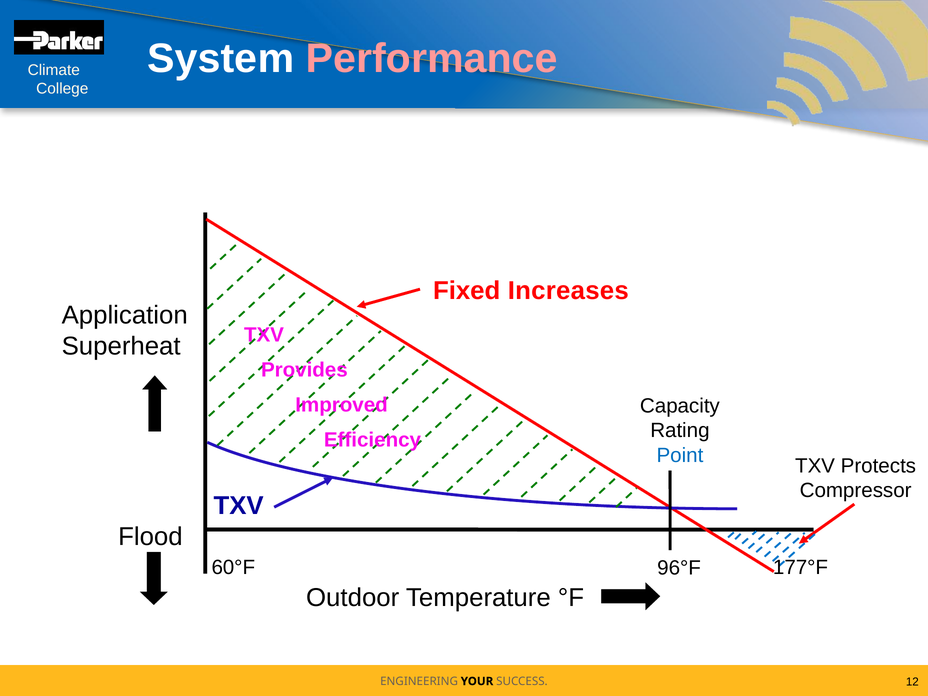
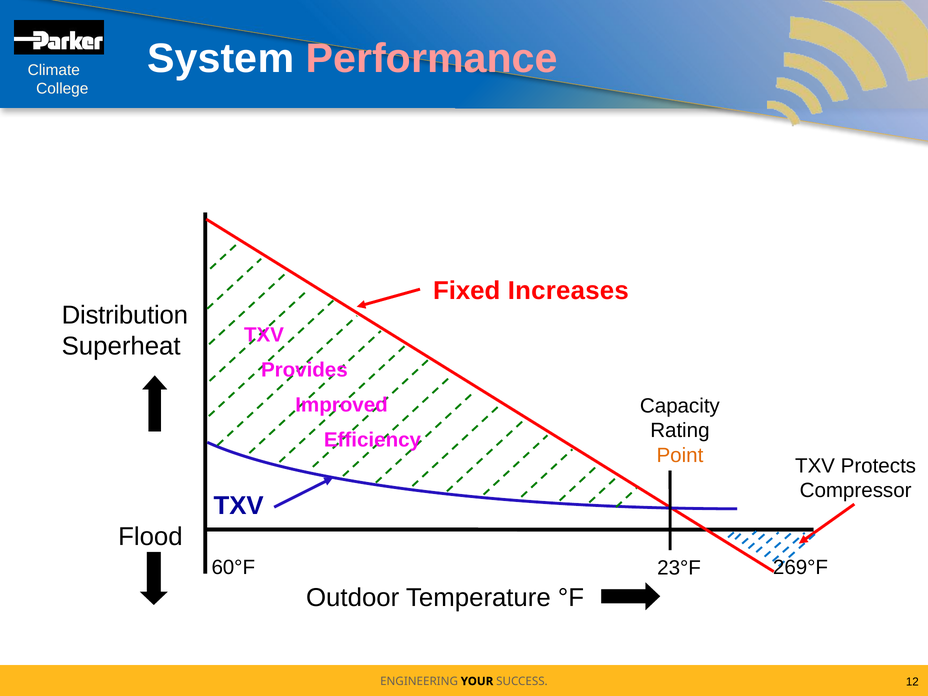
Application: Application -> Distribution (125, 315)
Point colour: blue -> orange (680, 455)
177°F: 177°F -> 269°F (800, 567)
96°F: 96°F -> 23°F (679, 568)
